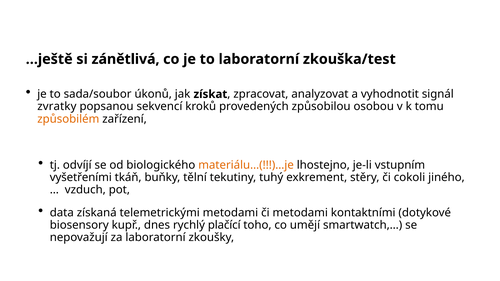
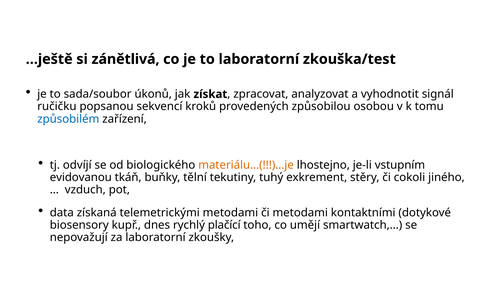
zvratky: zvratky -> ručičku (57, 107)
způsobilém colour: orange -> blue (68, 119)
vyšetřeními: vyšetřeními -> evidovanou (81, 177)
